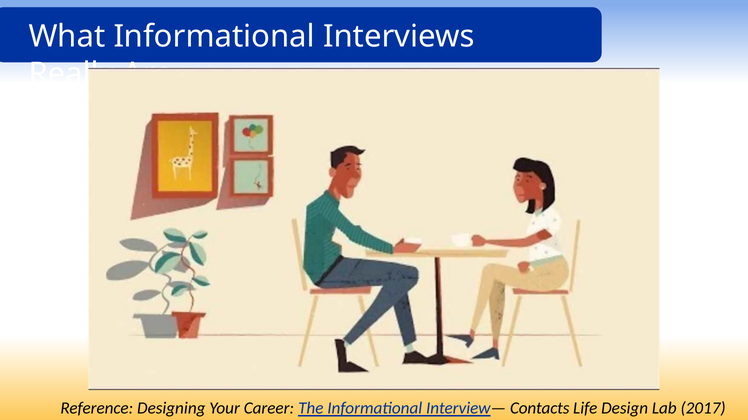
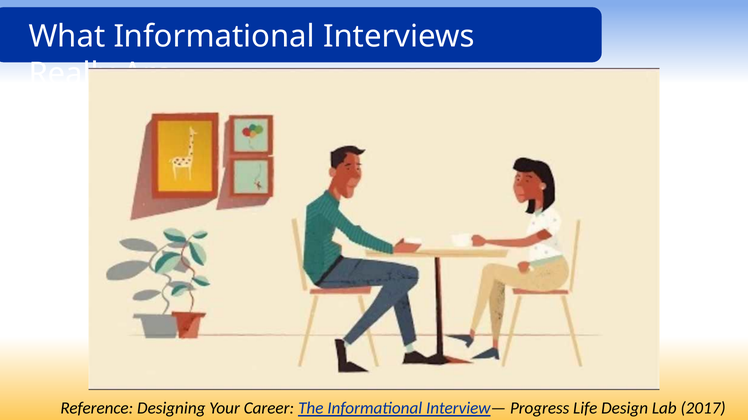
Contacts: Contacts -> Progress (540, 409)
